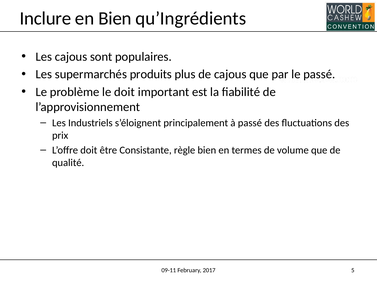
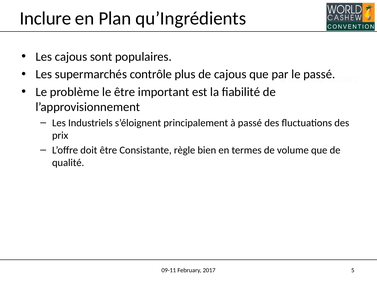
en Bien: Bien -> Plan (115, 18)
produits: produits -> contrôle (151, 74)
le doit: doit -> être (125, 92)
